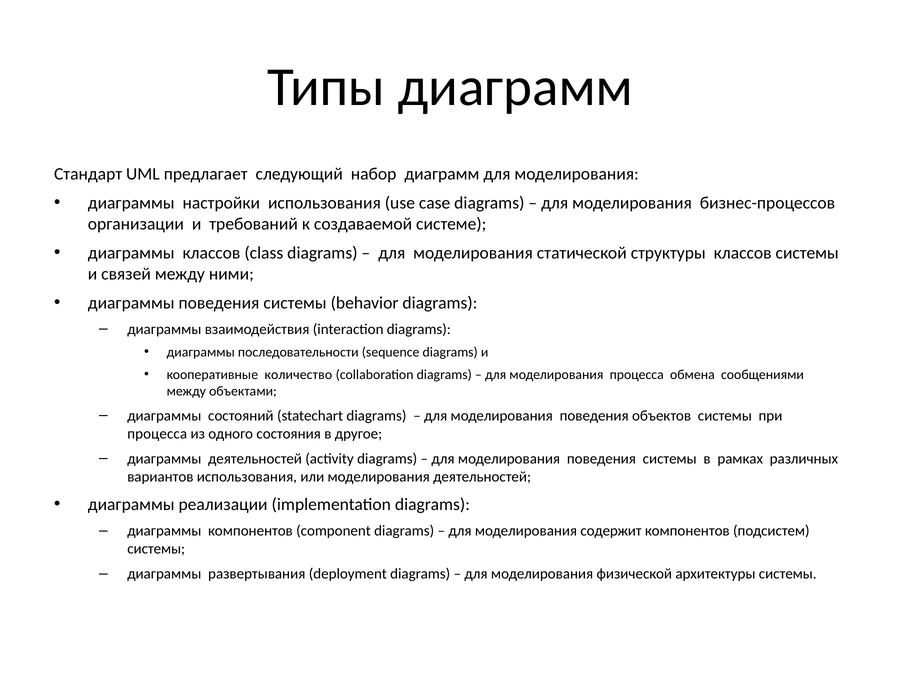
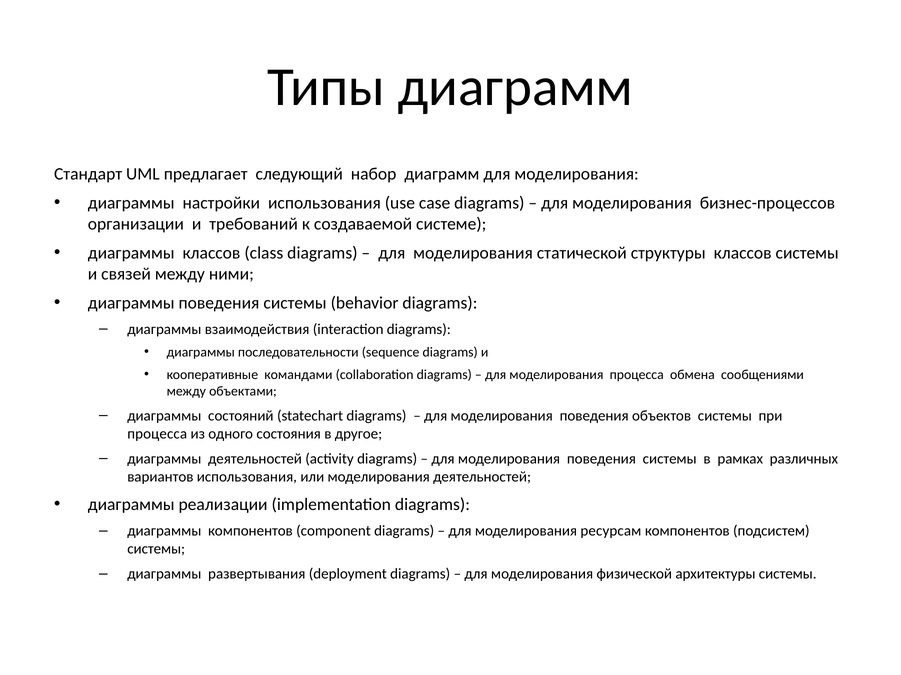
количество: количество -> командами (298, 375)
содержит: содержит -> ресурсам (611, 531)
